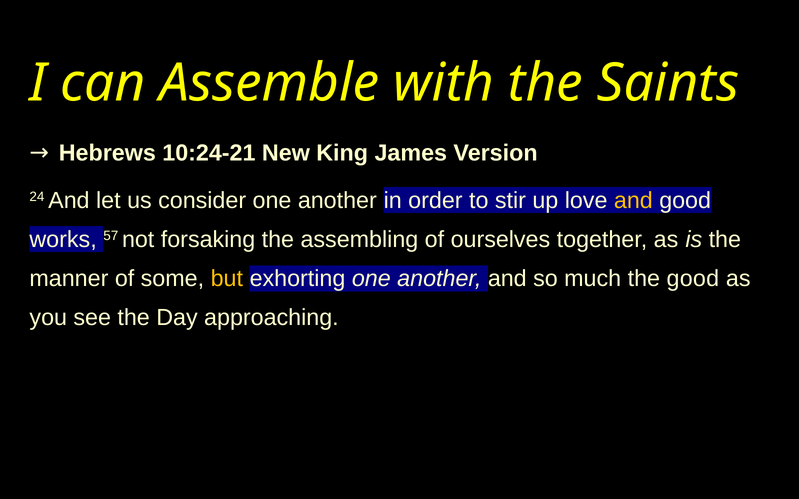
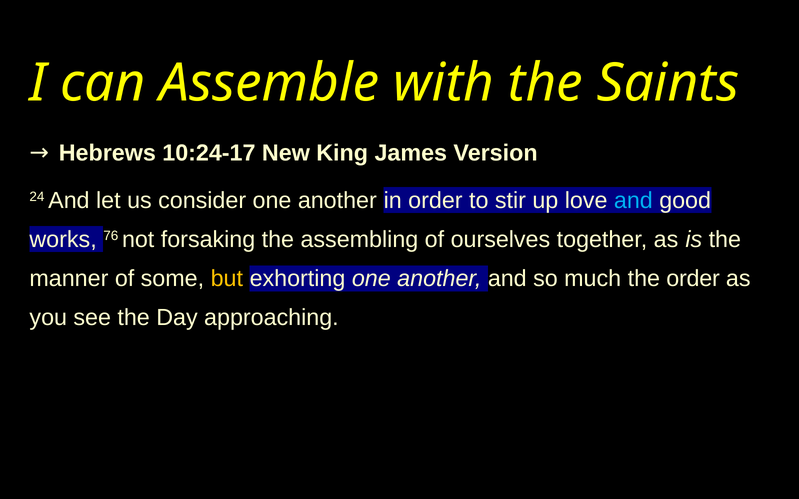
10:24-21: 10:24-21 -> 10:24-17 (209, 153)
and colour: yellow -> light blue (633, 201)
57: 57 -> 76 (111, 236)
the good: good -> order (693, 279)
